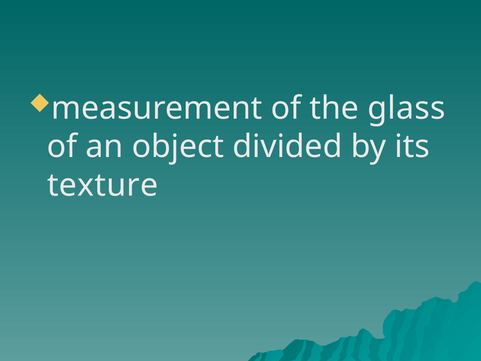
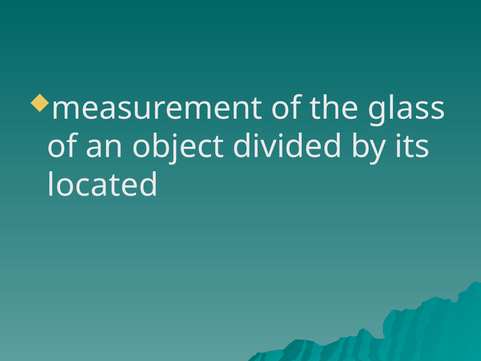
texture: texture -> located (103, 185)
